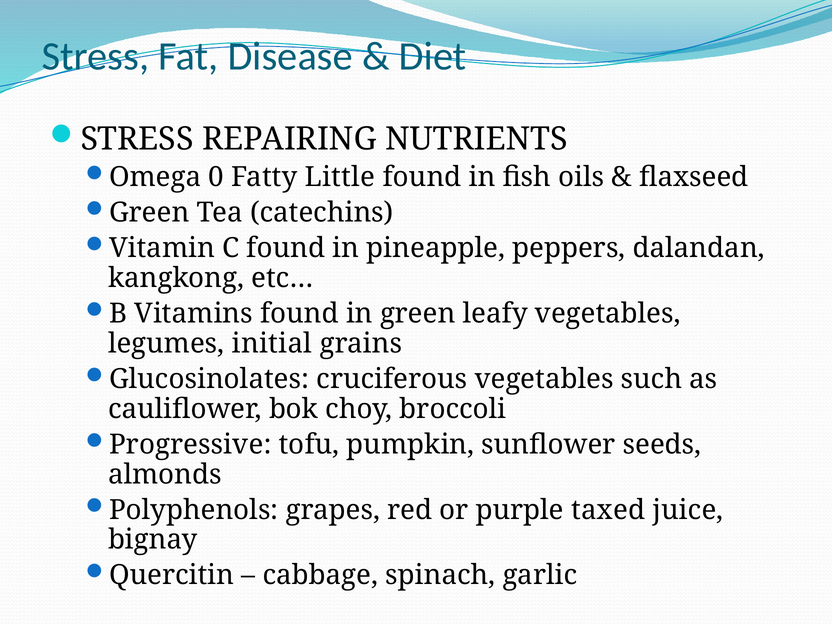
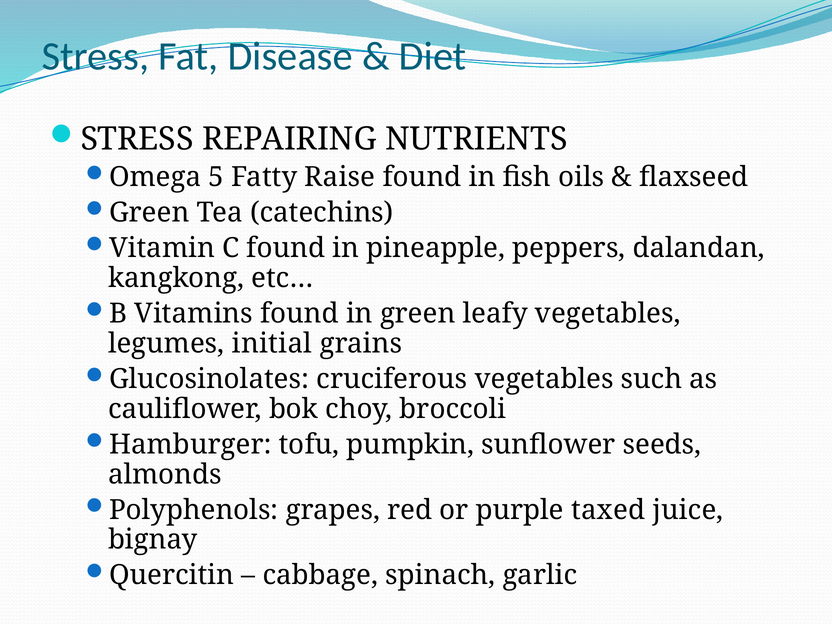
0: 0 -> 5 (216, 177)
Little: Little -> Raise (340, 177)
Progressive: Progressive -> Hamburger (190, 444)
